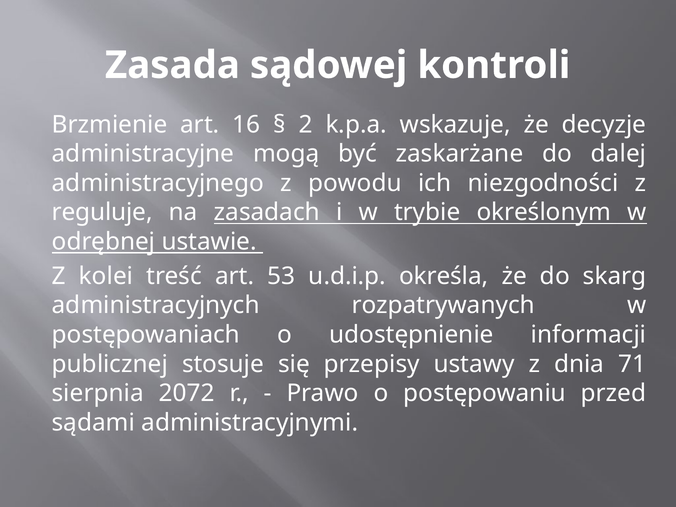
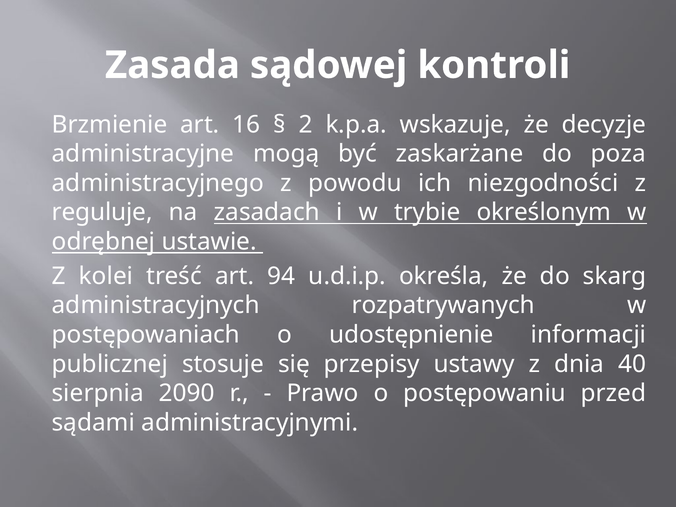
dalej: dalej -> poza (619, 154)
53: 53 -> 94 (281, 276)
71: 71 -> 40 (632, 364)
2072: 2072 -> 2090 (187, 393)
